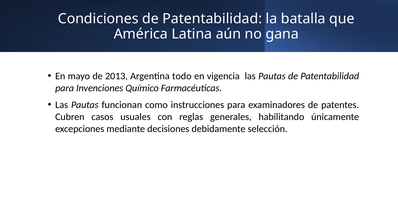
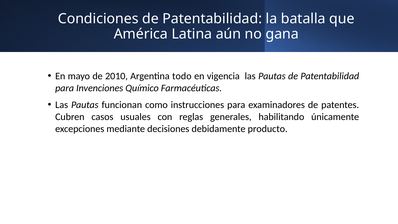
2013: 2013 -> 2010 (116, 76)
selección: selección -> producto (268, 129)
